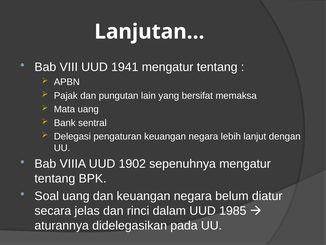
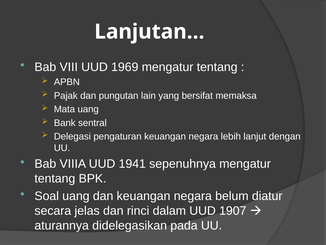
1941: 1941 -> 1969 (125, 67)
1902: 1902 -> 1941 (132, 164)
1985: 1985 -> 1907 (233, 210)
